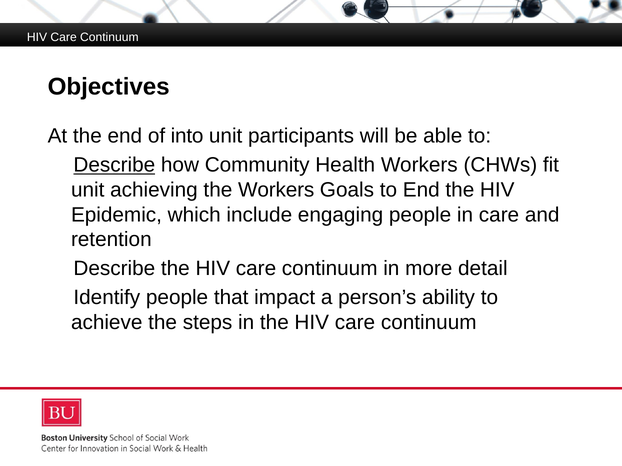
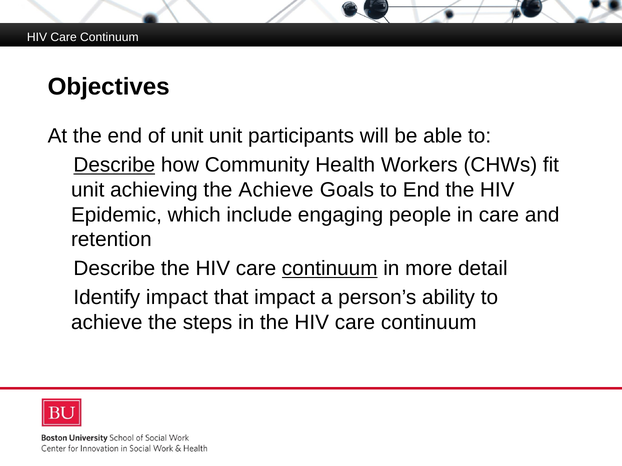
of into: into -> unit (187, 136)
the Workers: Workers -> Achieve (276, 190)
continuum underline: none -> present (330, 269)
Identify people: people -> impact (177, 298)
